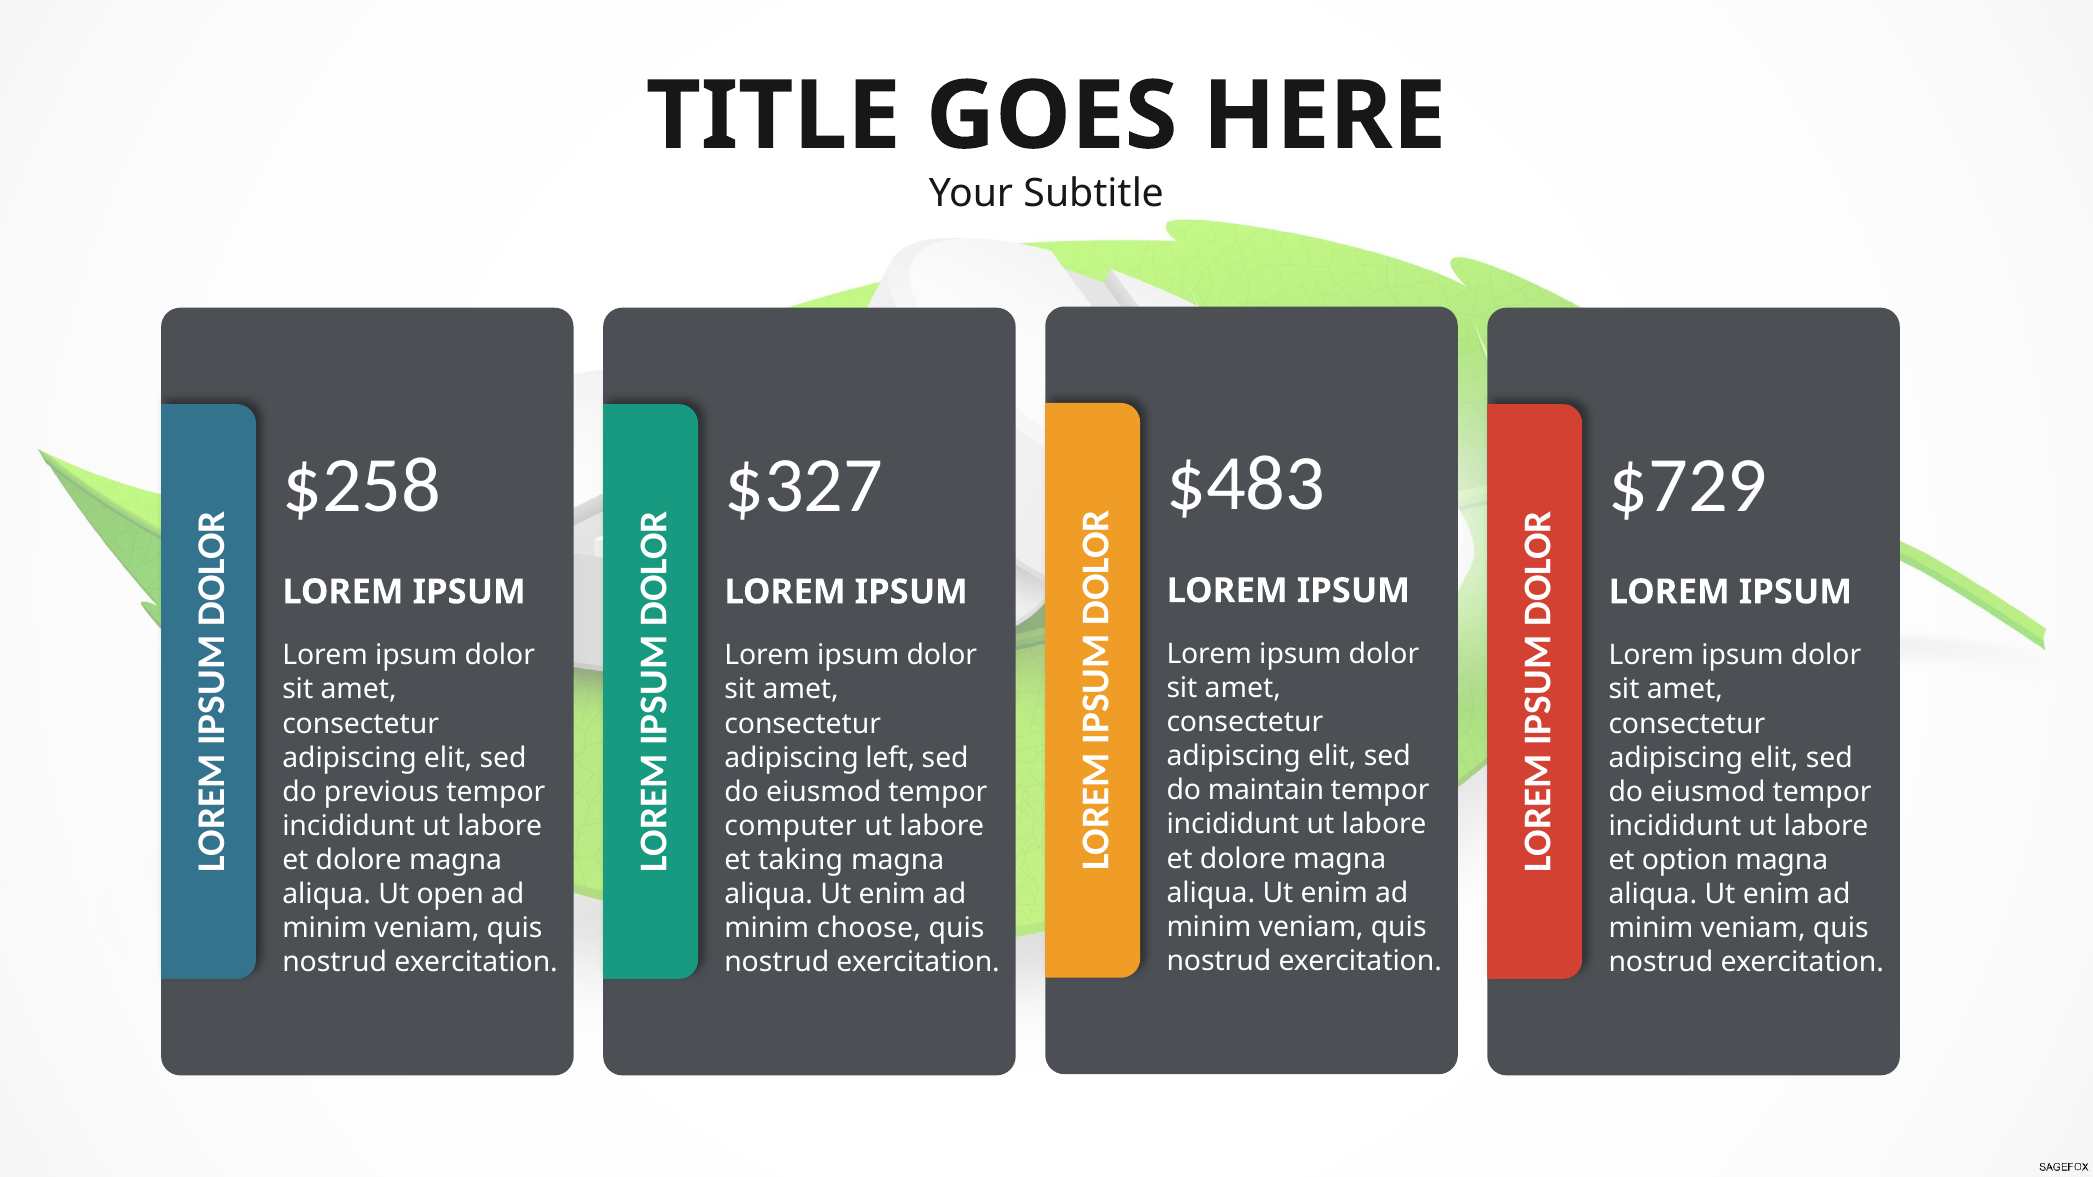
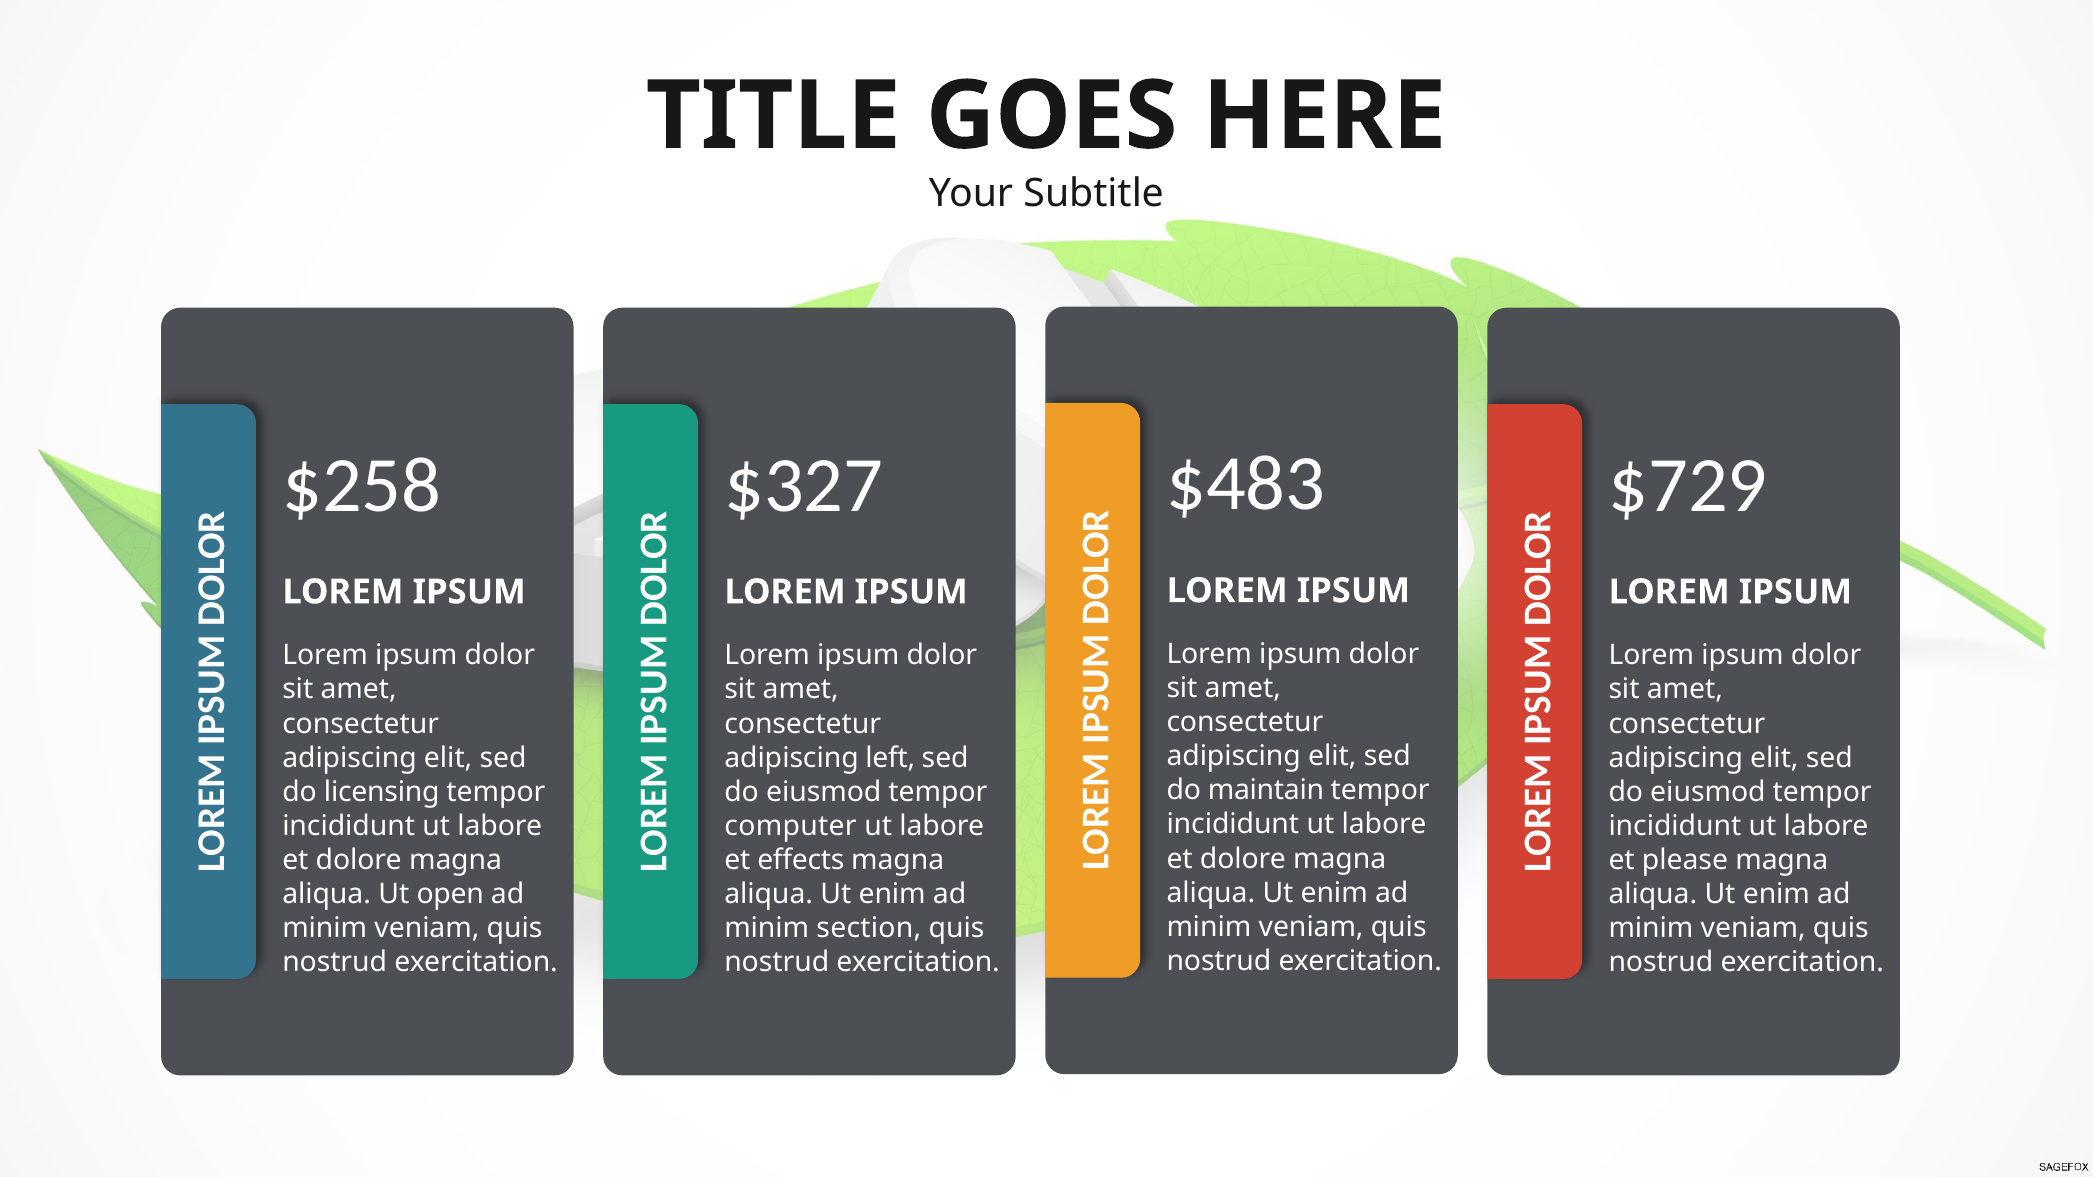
previous: previous -> licensing (382, 792)
taking: taking -> effects (801, 860)
option: option -> please (1685, 860)
choose: choose -> section (869, 928)
